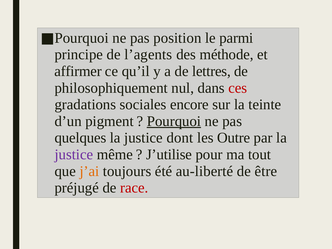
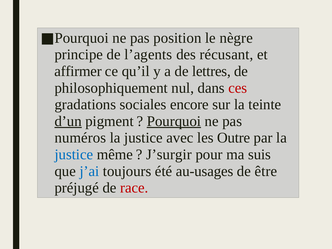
parmi: parmi -> nègre (236, 38)
méthode: méthode -> récusant (226, 55)
d’un underline: none -> present (68, 121)
quelques: quelques -> numéros (80, 138)
dont: dont -> avec (180, 138)
justice colour: purple -> blue (74, 155)
J’utilise: J’utilise -> J’surgir (169, 155)
tout: tout -> suis (260, 155)
j’ai colour: orange -> blue (89, 171)
au-liberté: au-liberté -> au-usages (205, 171)
